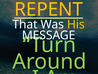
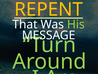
His colour: yellow -> light green (76, 24)
